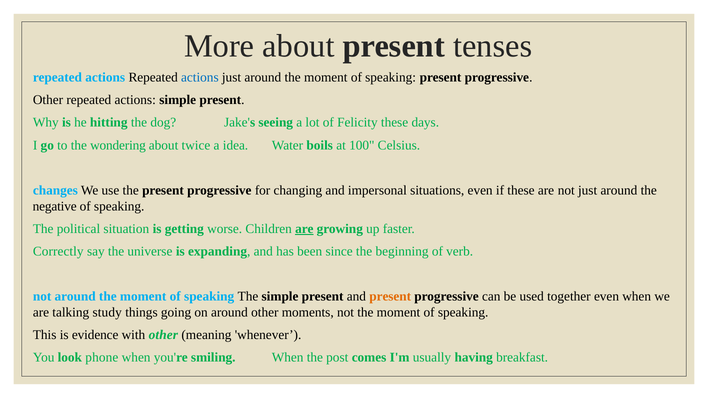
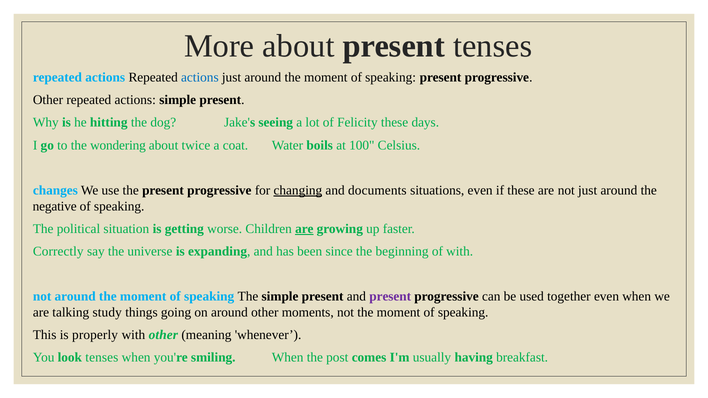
idea: idea -> coat (236, 145)
changing underline: none -> present (298, 190)
impersonal: impersonal -> documents (377, 190)
of verb: verb -> with (460, 252)
present colour: orange -> purple (390, 297)
evidence: evidence -> properly (95, 335)
look phone: phone -> tenses (102, 358)
